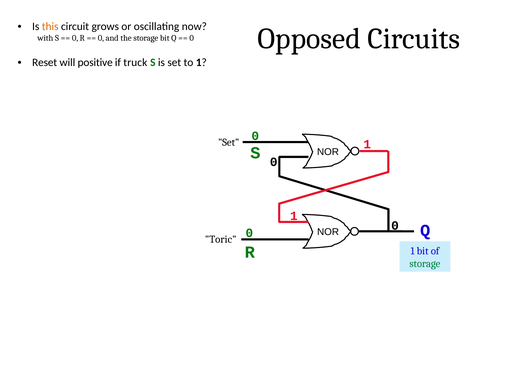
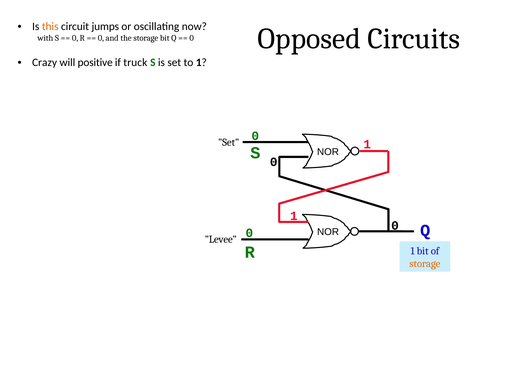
grows: grows -> jumps (105, 27)
Reset: Reset -> Crazy (45, 63)
Toric: Toric -> Levee (221, 240)
storage colour: green -> orange (425, 264)
